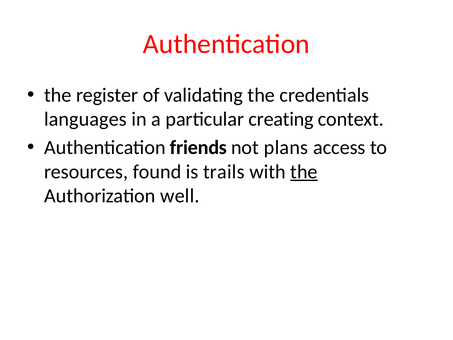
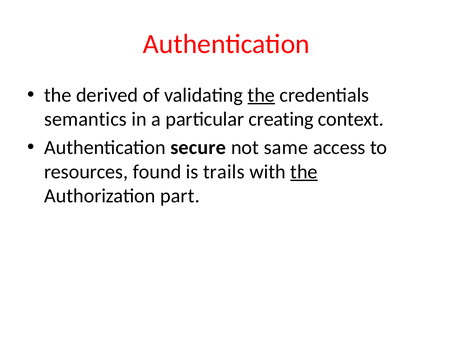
register: register -> derived (107, 95)
the underline: none -> present (261, 95)
languages: languages -> semantics (86, 119)
friends: friends -> secure (198, 147)
plans: plans -> same (286, 147)
well: well -> part (180, 196)
